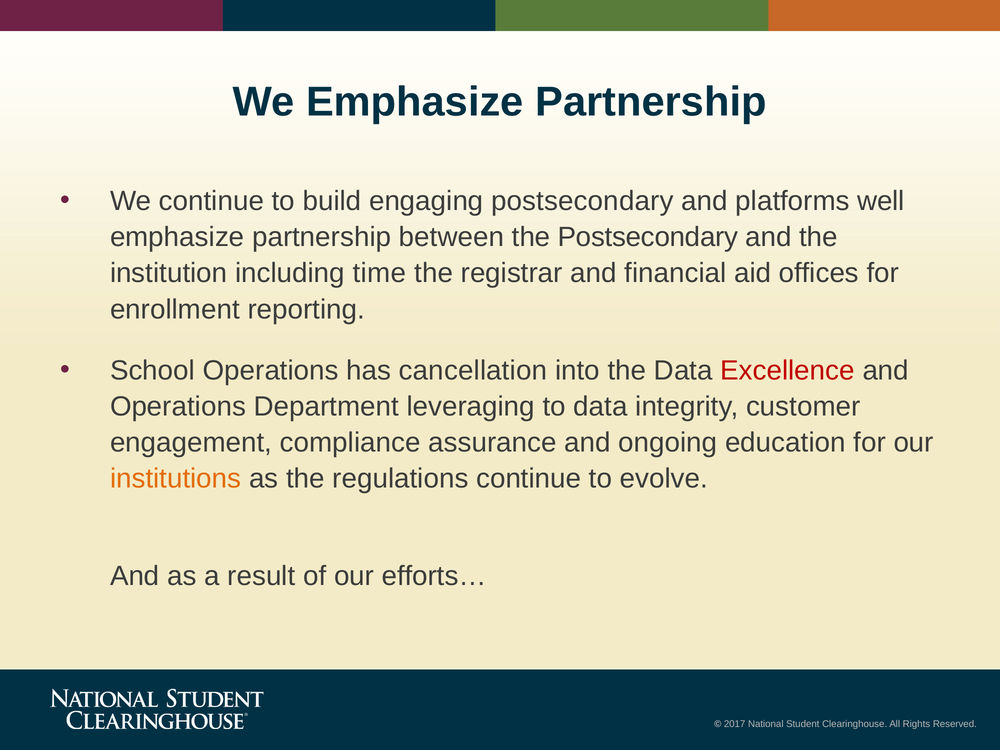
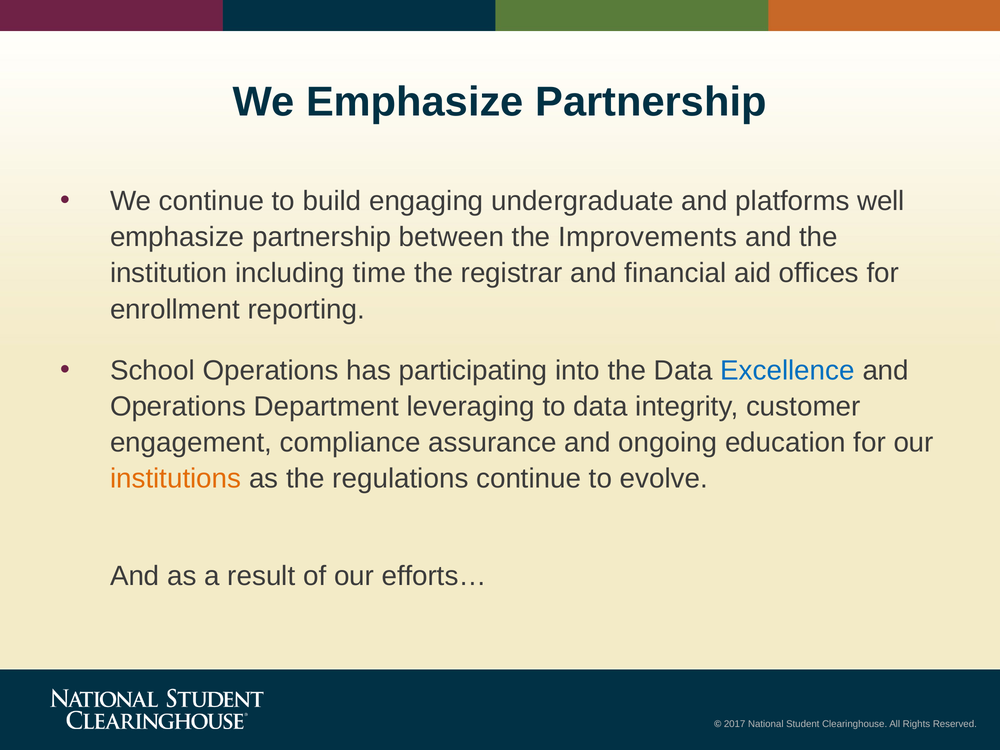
engaging postsecondary: postsecondary -> undergraduate (582, 201)
the Postsecondary: Postsecondary -> Improvements (648, 237)
cancellation: cancellation -> participating (473, 370)
Excellence colour: red -> blue (788, 370)
